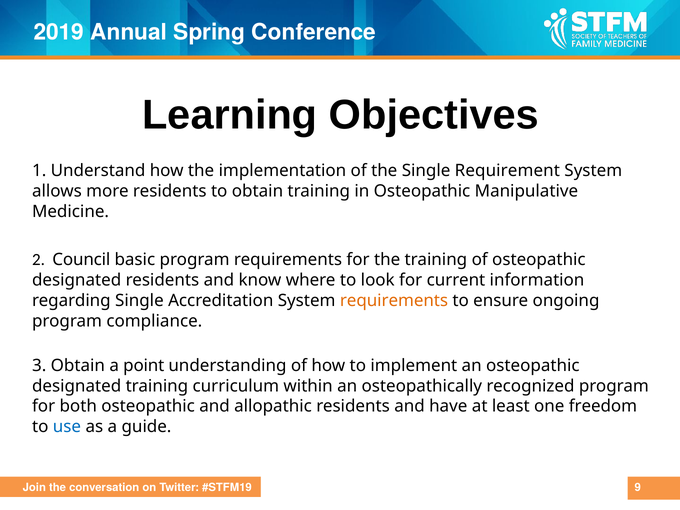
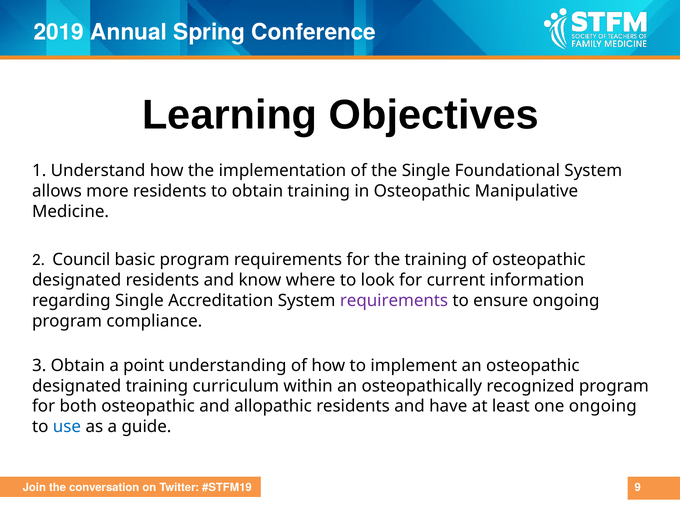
Requirement: Requirement -> Foundational (507, 171)
requirements colour: orange -> purple (394, 301)
one freedom: freedom -> ongoing (603, 406)
